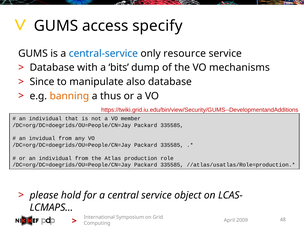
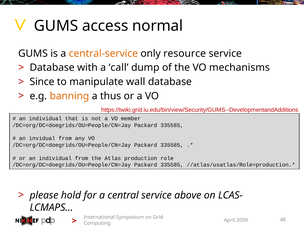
specify: specify -> normal (158, 26)
central-service colour: blue -> orange (103, 53)
bits: bits -> call (119, 68)
also: also -> wall (136, 82)
object: object -> above (188, 195)
